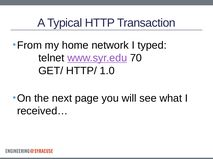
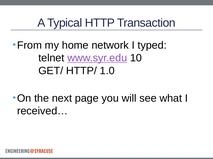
70: 70 -> 10 (136, 58)
